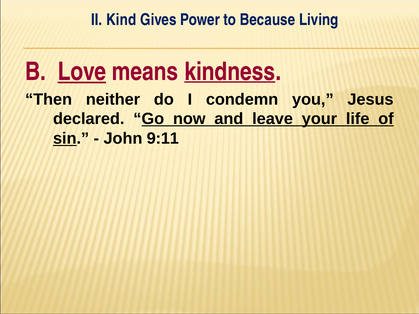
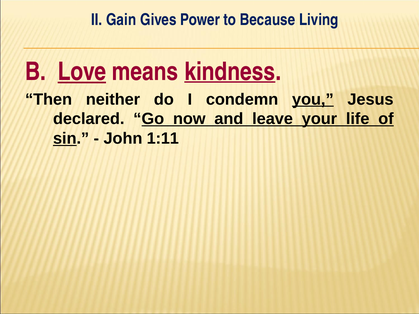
Kind: Kind -> Gain (121, 20)
you underline: none -> present (313, 99)
9:11: 9:11 -> 1:11 (163, 138)
